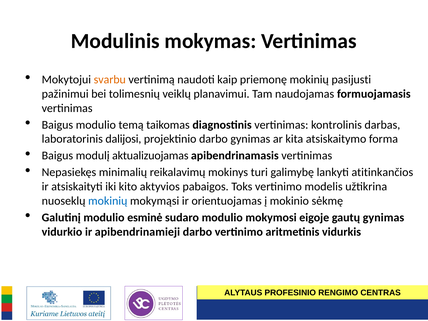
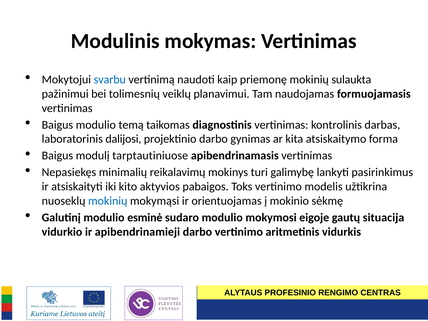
svarbu colour: orange -> blue (110, 80)
pasijusti: pasijusti -> sulaukta (351, 80)
aktualizuojamas: aktualizuojamas -> tarptautiniuose (150, 156)
atitinkančios: atitinkančios -> pasirinkimus (382, 172)
gautų gynimas: gynimas -> situacija (384, 218)
